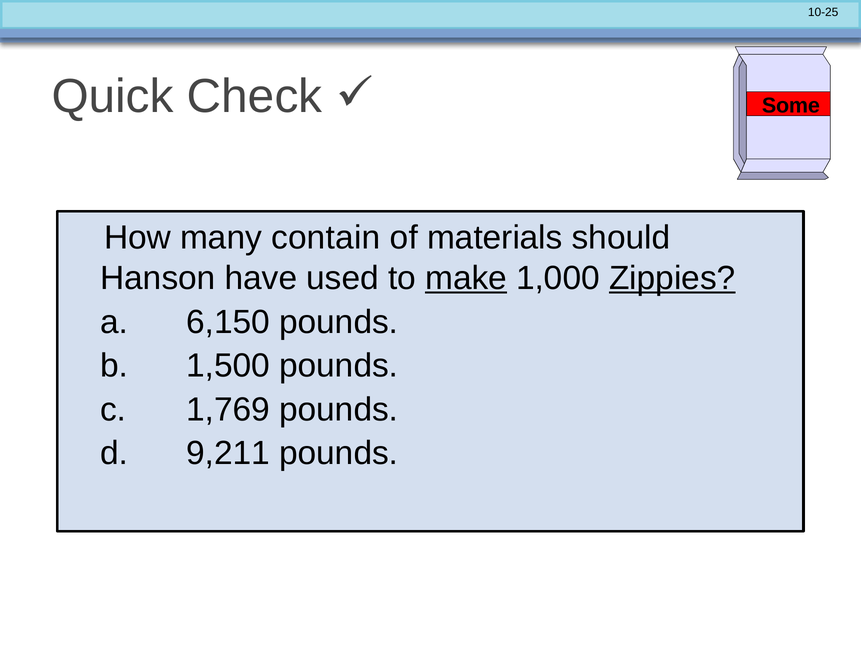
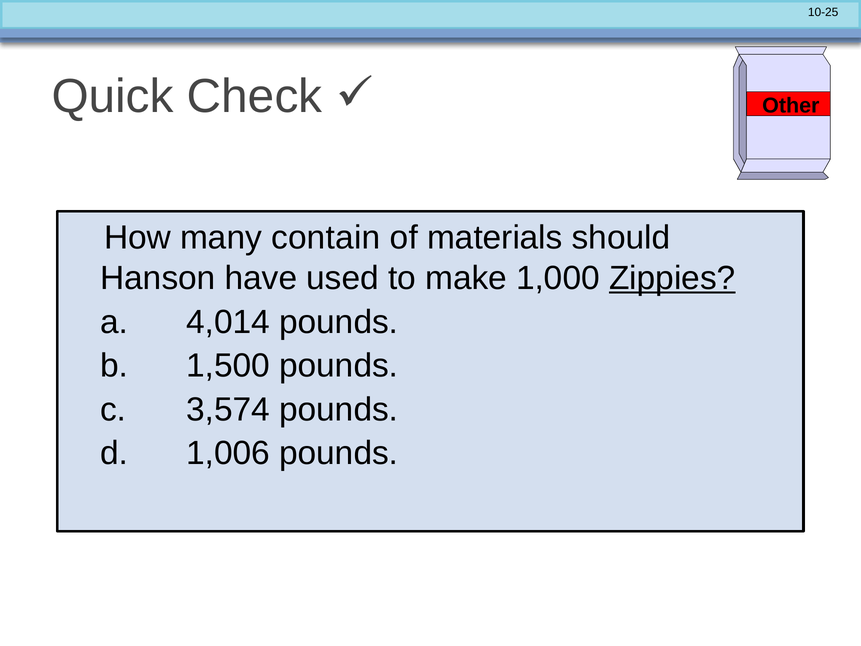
Some: Some -> Other (791, 105)
make underline: present -> none (466, 278)
6,150: 6,150 -> 4,014 (228, 322)
1,769: 1,769 -> 3,574 (228, 409)
9,211: 9,211 -> 1,006 (228, 453)
